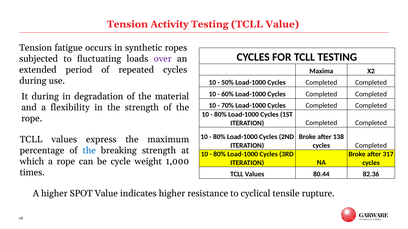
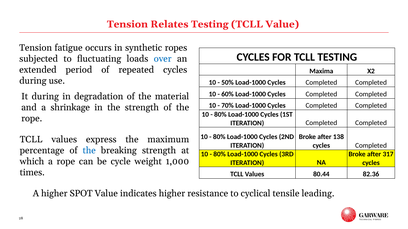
Activity: Activity -> Relates (169, 24)
over colour: purple -> blue (163, 59)
flexibility: flexibility -> shrinkage (70, 108)
rupture: rupture -> leading (318, 194)
